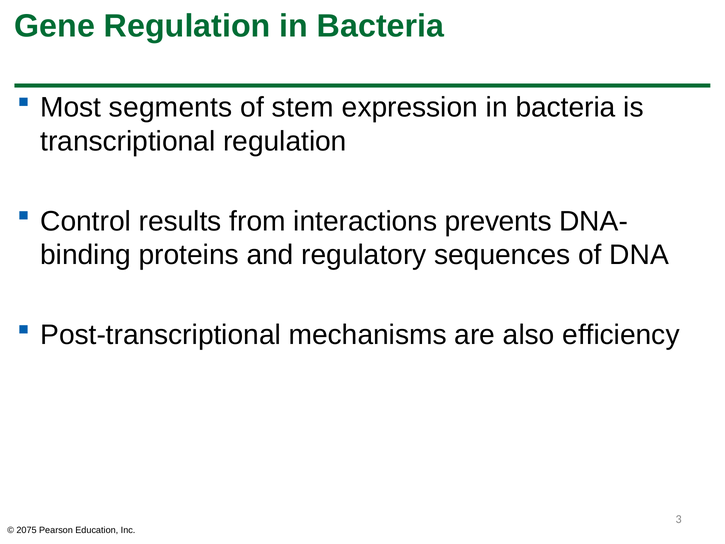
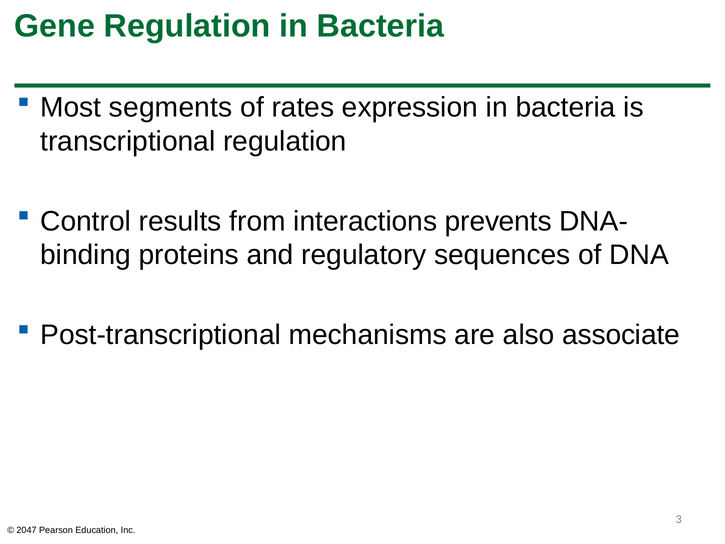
stem: stem -> rates (303, 107)
efficiency: efficiency -> associate (621, 335)
2075: 2075 -> 2047 (27, 530)
